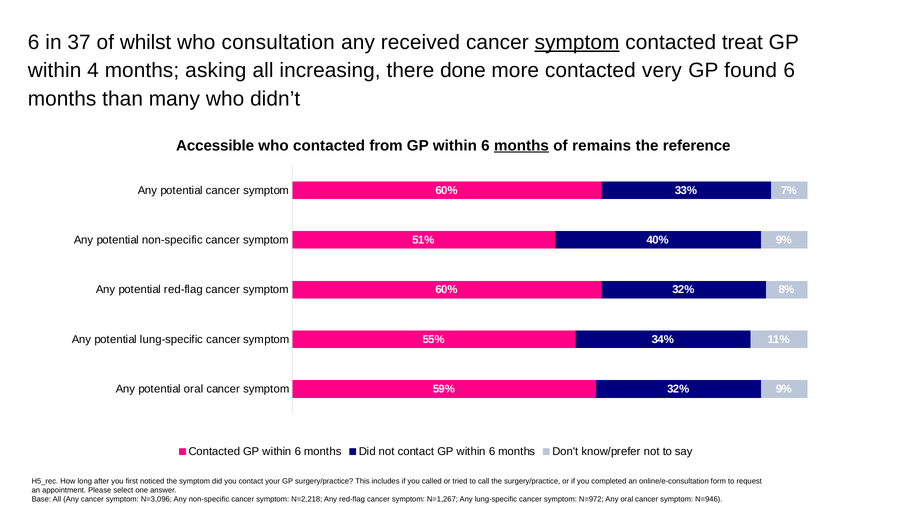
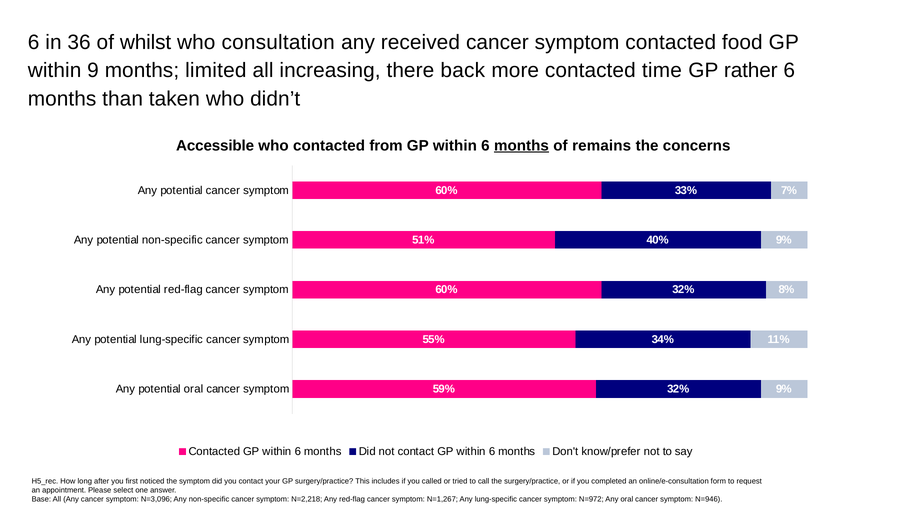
37: 37 -> 36 (79, 42)
symptom underline: present -> none (577, 42)
treat: treat -> food (742, 42)
4: 4 -> 9 (93, 71)
asking: asking -> limited (216, 71)
done: done -> back (463, 71)
very: very -> time (662, 71)
found: found -> rather (751, 71)
many: many -> taken (174, 99)
reference: reference -> concerns (697, 146)
